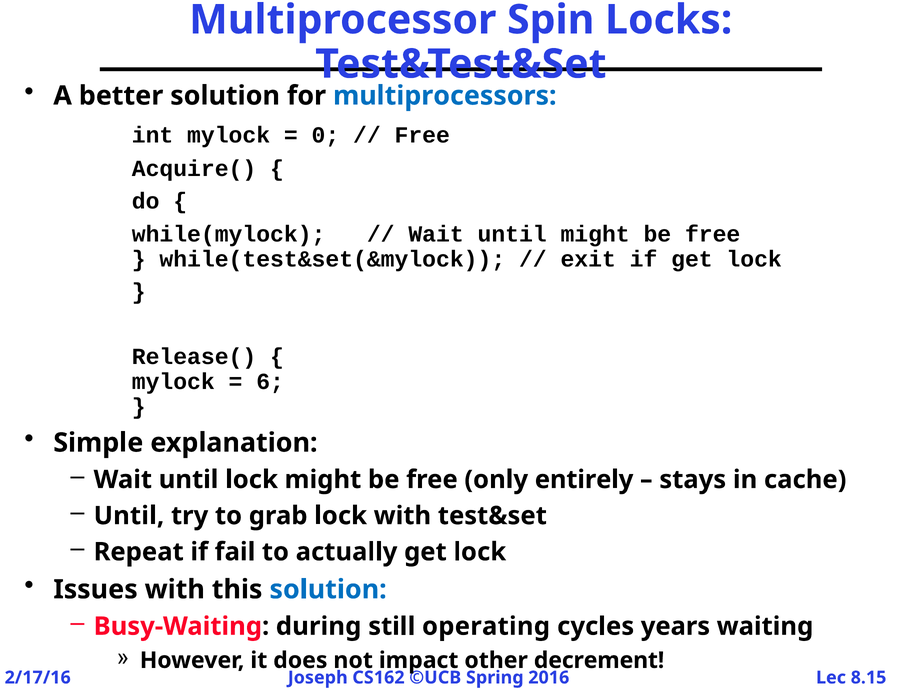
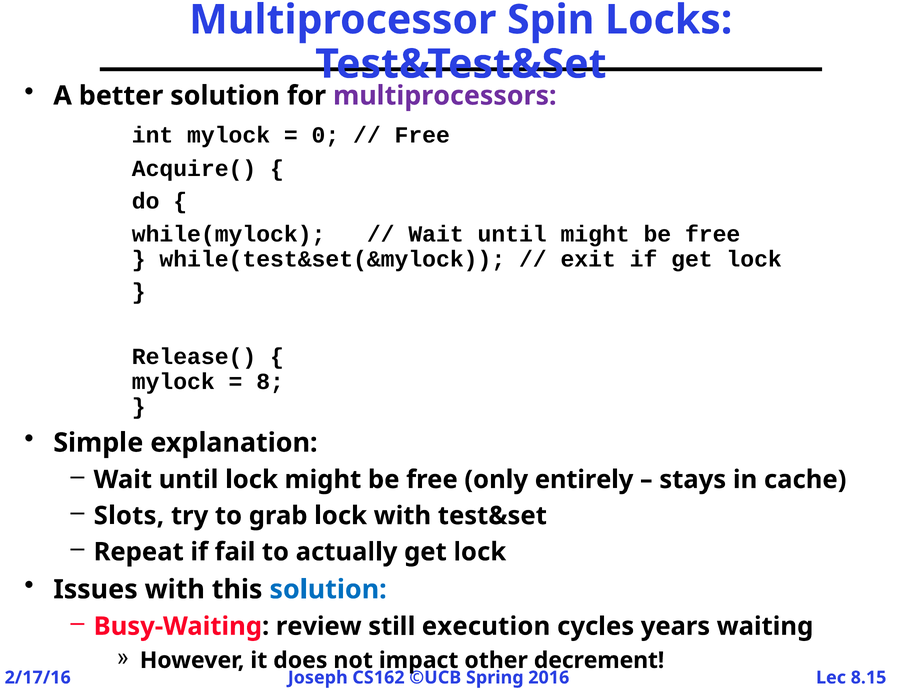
multiprocessors colour: blue -> purple (445, 96)
6: 6 -> 8 (270, 381)
Until: Until -> Slots (129, 515)
during: during -> review (319, 626)
operating: operating -> execution (486, 626)
